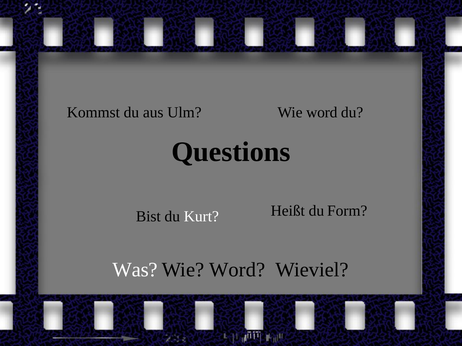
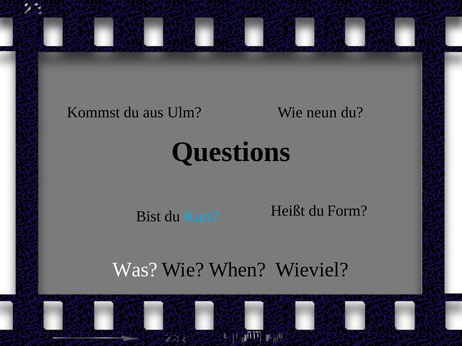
Ulm Wie word: word -> neun (322, 113)
Kurt colour: white -> light blue (201, 217)
Word: Word -> When (237, 270)
